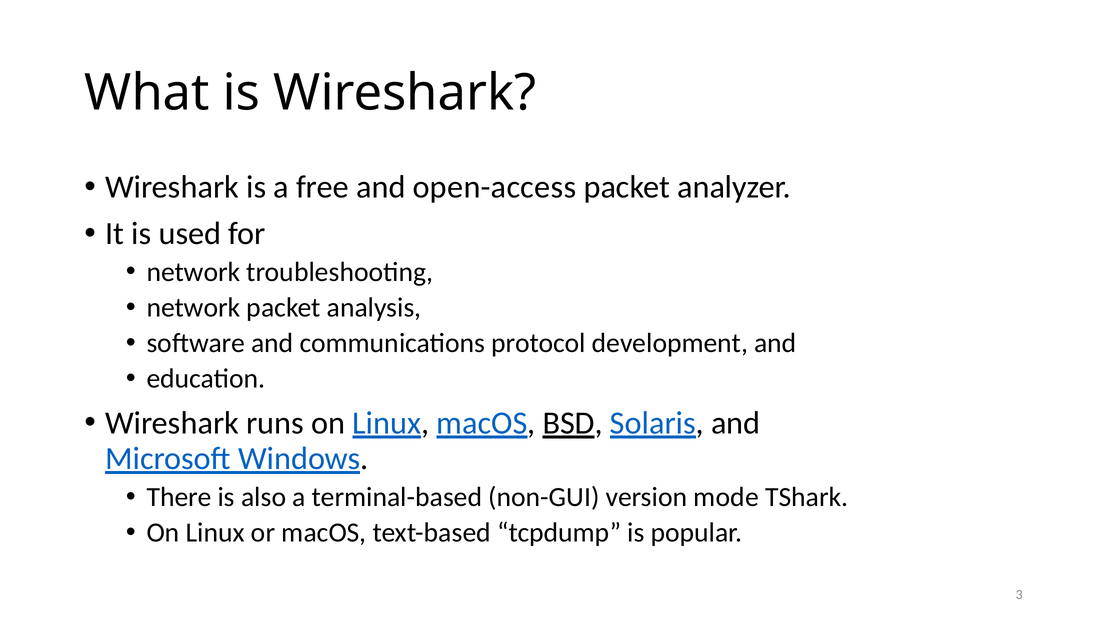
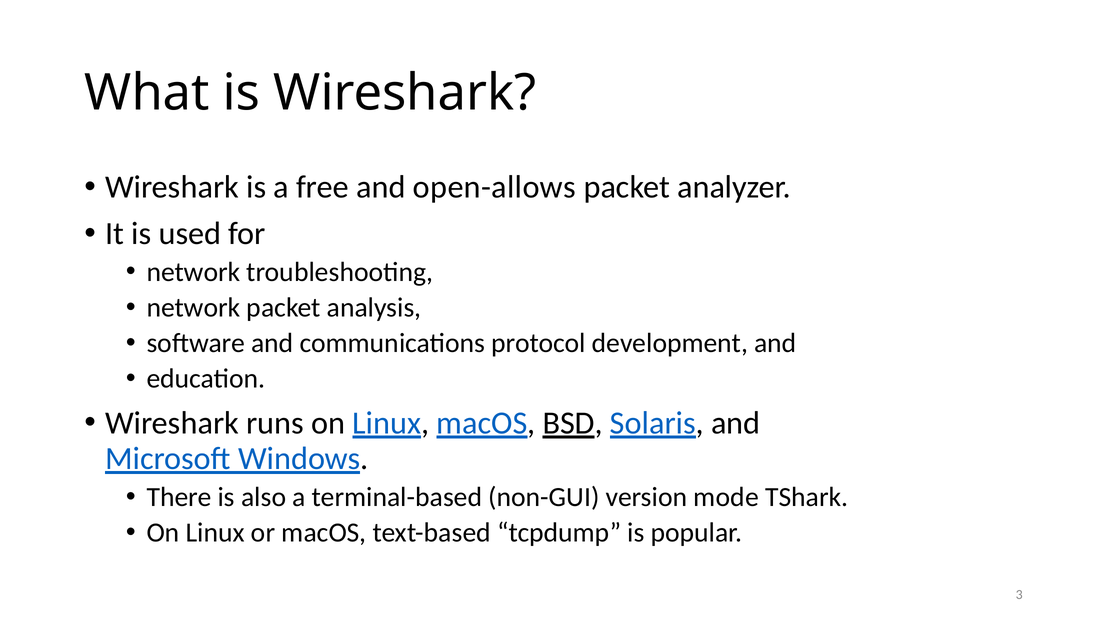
open-access: open-access -> open-allows (494, 187)
